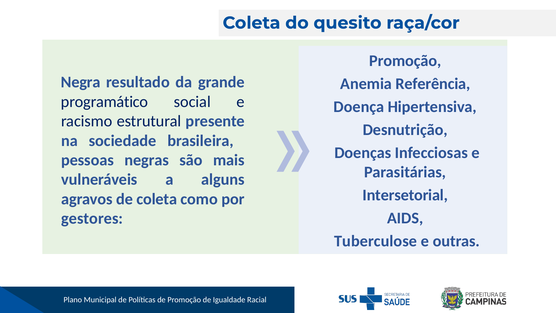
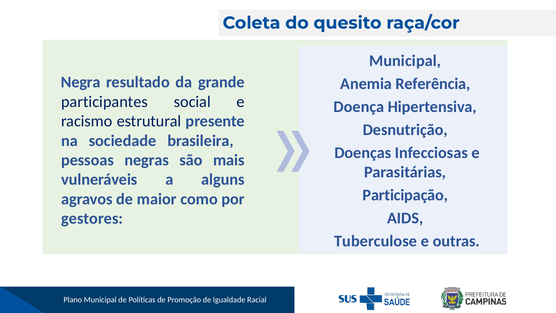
Promoção: Promoção -> Municipal (405, 61)
programático: programático -> participantes (104, 102)
Intersetorial: Intersetorial -> Participação (405, 195)
de coleta: coleta -> maior (157, 199)
